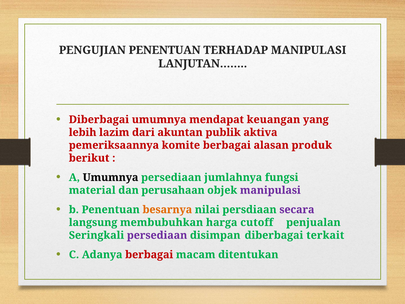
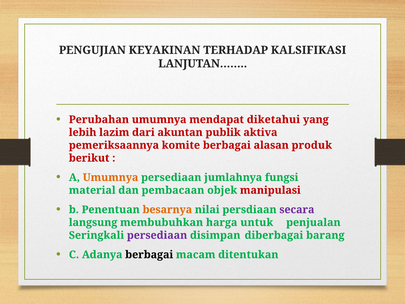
PENGUJIAN PENENTUAN: PENENTUAN -> KEYAKINAN (165, 50)
TERHADAP MANIPULASI: MANIPULASI -> KALSIFIKASI (309, 50)
Diberbagai: Diberbagai -> Perubahan (99, 119)
keuangan: keuangan -> diketahui (273, 119)
Umumnya colour: black -> orange (111, 177)
perusahaan: perusahaan -> pembacaan (173, 190)
manipulasi colour: purple -> red (270, 190)
cutoff: cutoff -> untuk (257, 222)
terkait: terkait -> barang (325, 235)
berbagai colour: red -> black (149, 254)
